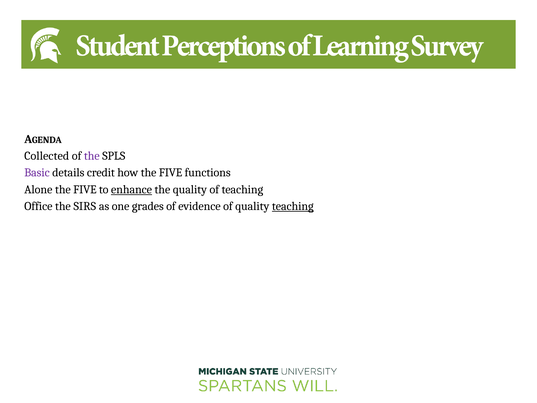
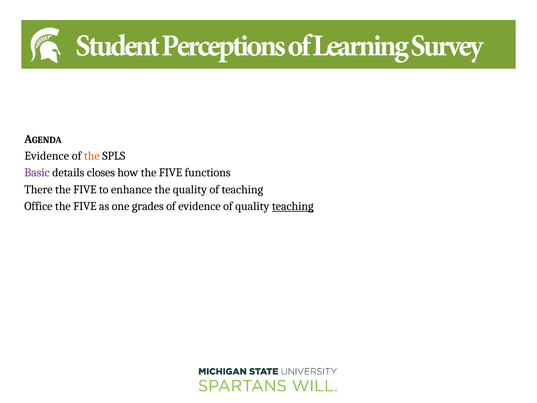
Collected: Collected -> Evidence (47, 156)
the colour: purple -> orange (92, 156)
credit: credit -> closes (101, 173)
Alone: Alone -> There (38, 189)
enhance underline: present -> none (132, 189)
SIRS: SIRS -> FIVE (85, 206)
